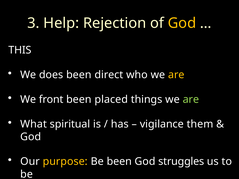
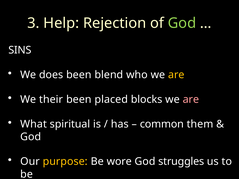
God colour: yellow -> light green (182, 23)
THIS: THIS -> SINS (20, 50)
direct: direct -> blend (109, 75)
front: front -> their (51, 100)
things: things -> blocks (147, 100)
are colour: light green -> pink (191, 100)
vigilance: vigilance -> common (162, 124)
Be been: been -> wore (119, 162)
